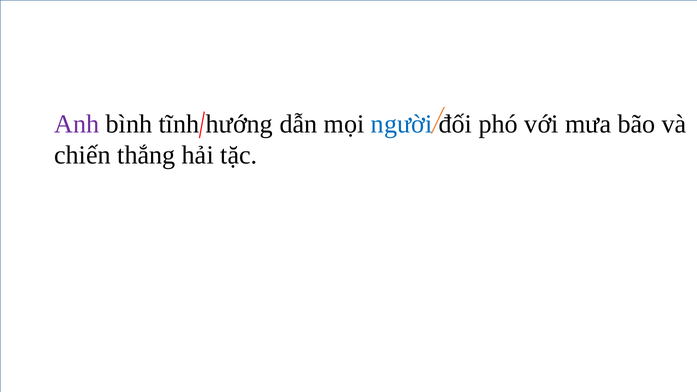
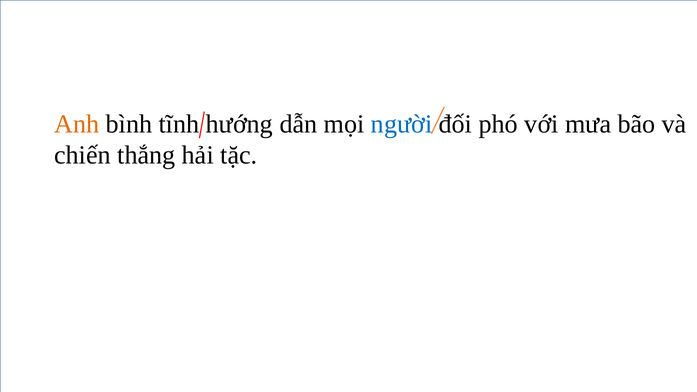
Anh colour: purple -> orange (77, 124)
